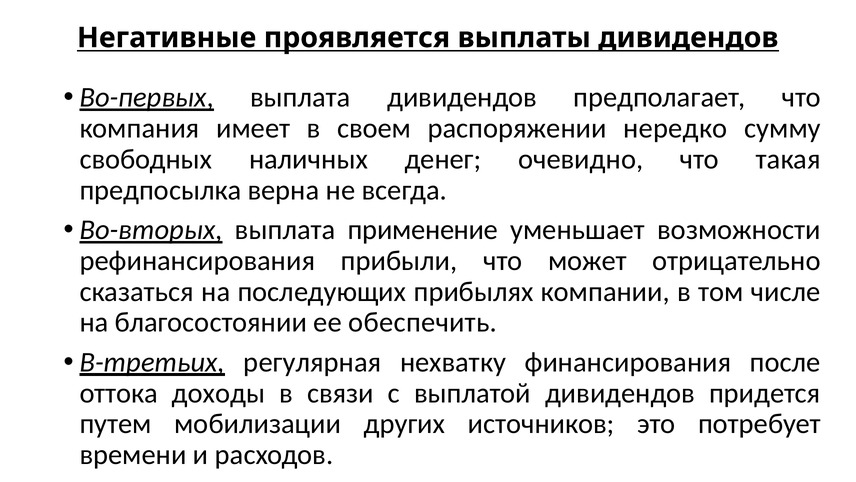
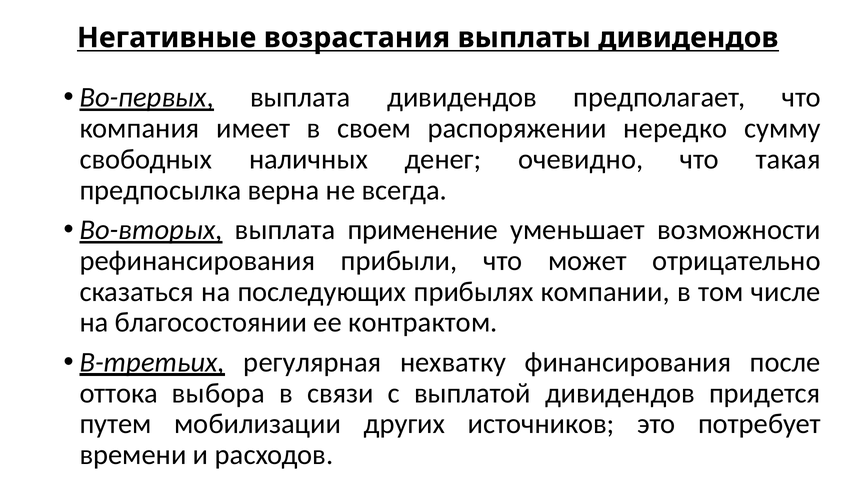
проявляется: проявляется -> возрастания (357, 38)
обеспечить: обеспечить -> контрактом (423, 322)
доходы: доходы -> выбора (218, 393)
